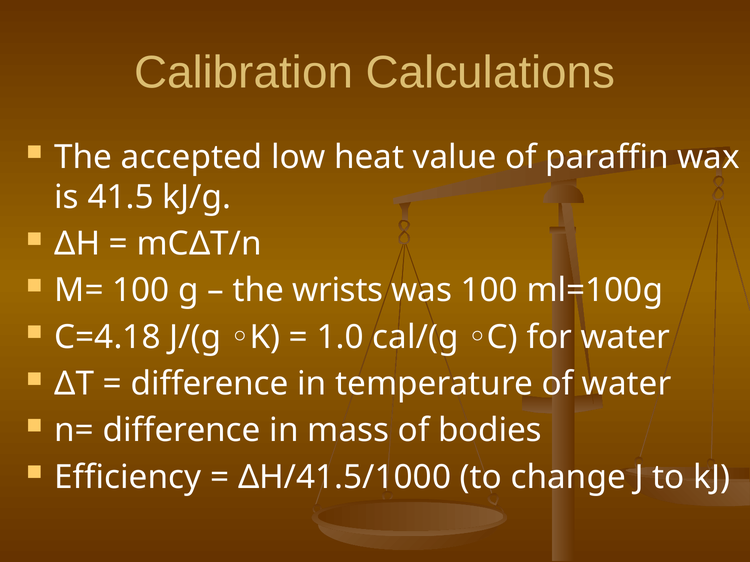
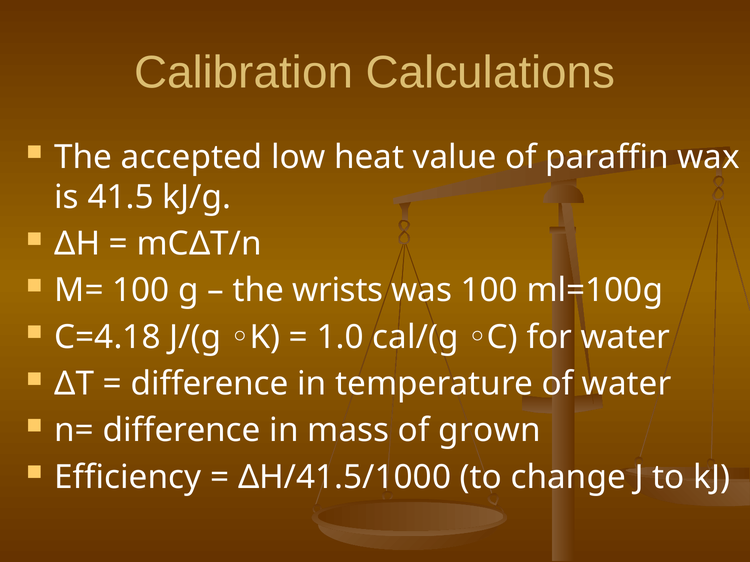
bodies: bodies -> grown (490, 431)
